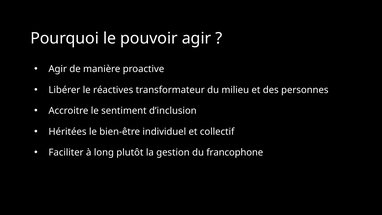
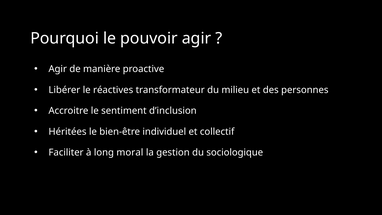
plutôt: plutôt -> moral (130, 152)
francophone: francophone -> sociologique (235, 152)
